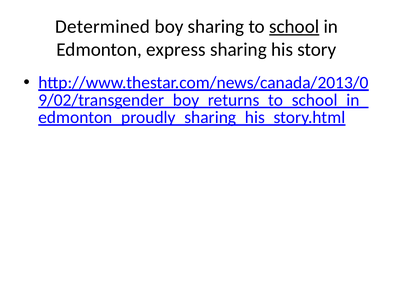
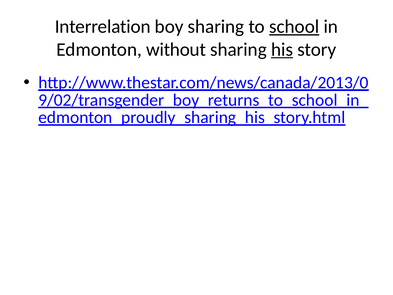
Determined: Determined -> Interrelation (103, 27)
express: express -> without (176, 49)
his underline: none -> present (282, 49)
